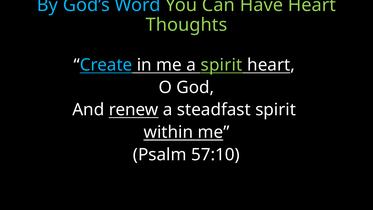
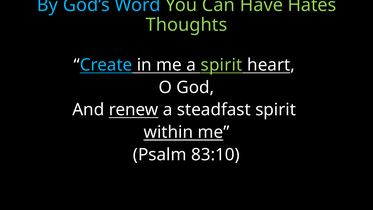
Have Heart: Heart -> Hates (312, 5)
57:10: 57:10 -> 83:10 (215, 154)
